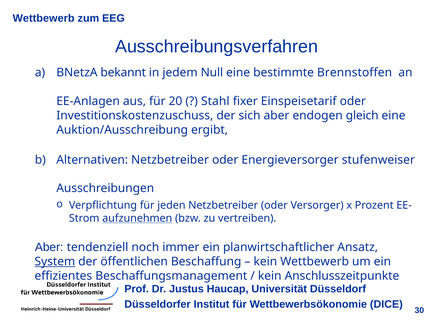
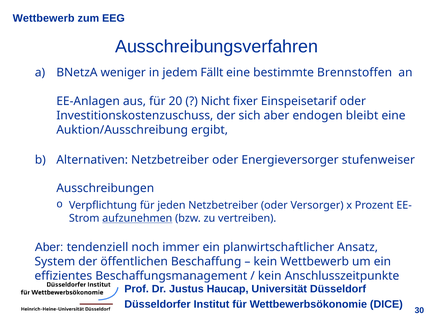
bekannt: bekannt -> weniger (123, 73)
Null: Null -> Fällt (212, 73)
Stahl: Stahl -> Nicht (215, 102)
gleich: gleich -> bleibt (362, 116)
System underline: present -> none (55, 262)
